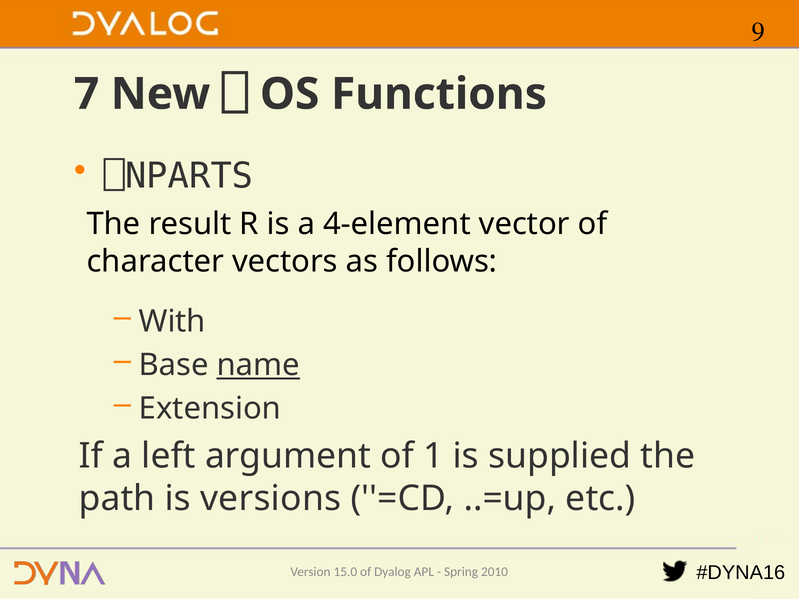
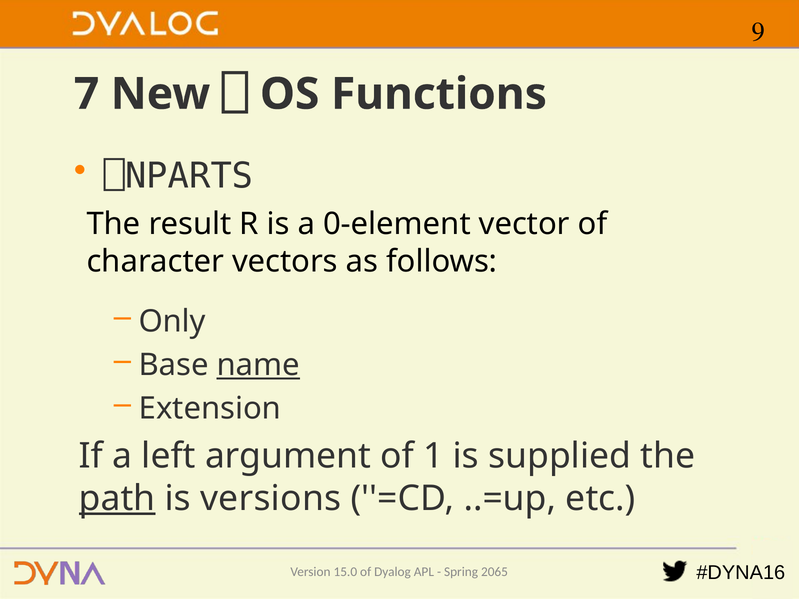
4-element: 4-element -> 0-element (397, 224)
With: With -> Only (172, 322)
path underline: none -> present (117, 499)
2010: 2010 -> 2065 (494, 572)
